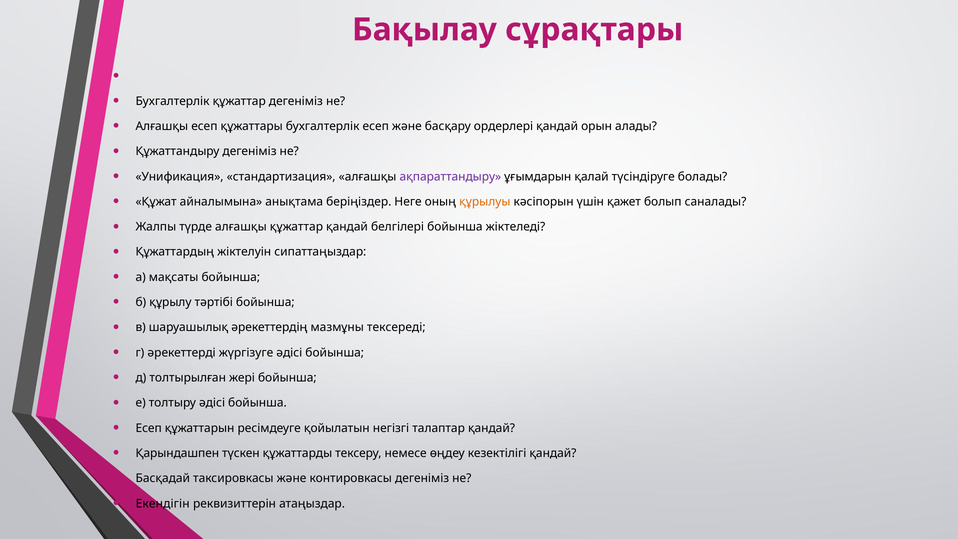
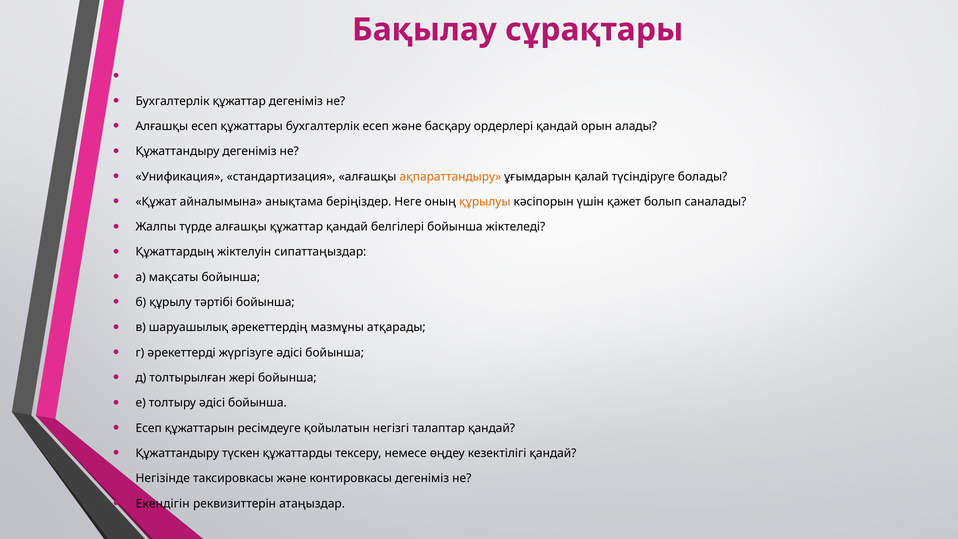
ақпараттандыру colour: purple -> orange (450, 177)
тексереді: тексереді -> атқарады (396, 327)
Қарындашпен: Қарындашпен -> Құжаттандыру (177, 453)
Басқадай: Басқадай -> Негізінде (163, 478)
